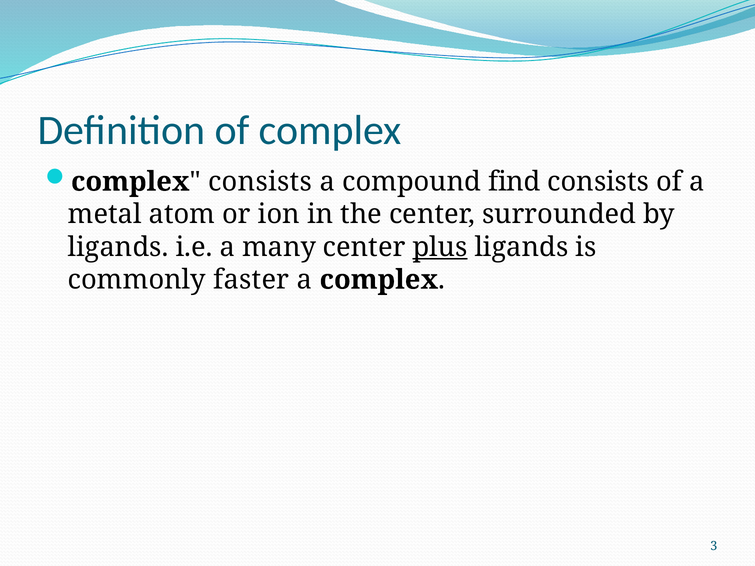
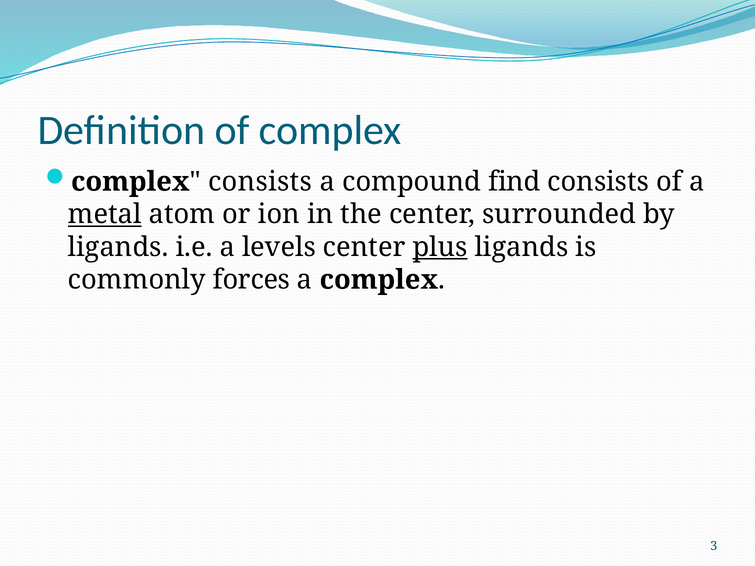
metal underline: none -> present (105, 214)
many: many -> levels (279, 247)
faster: faster -> forces (251, 280)
